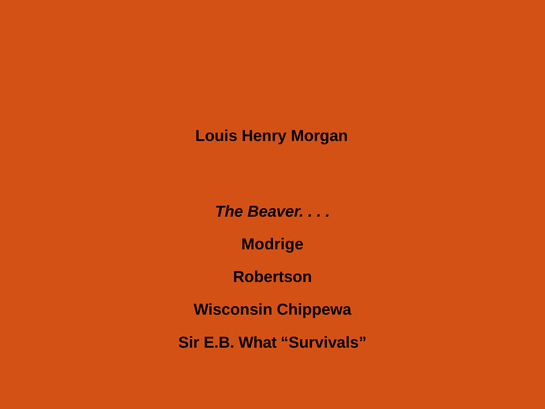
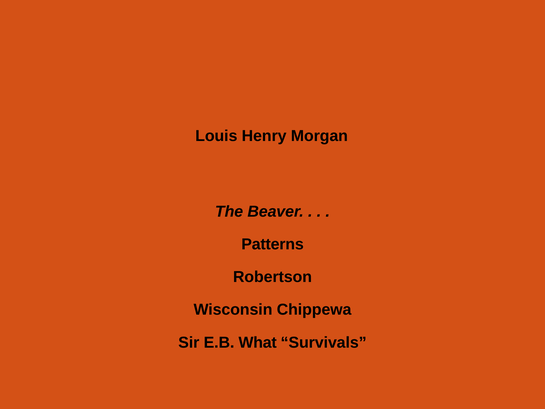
Modrige: Modrige -> Patterns (273, 244)
